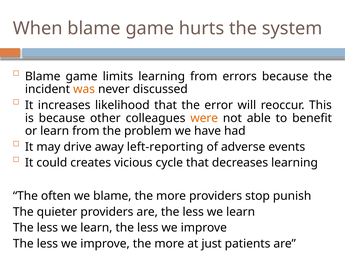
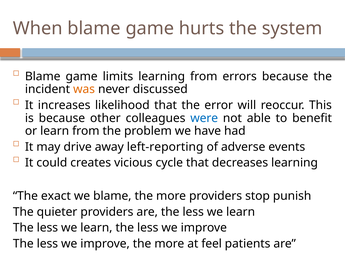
were colour: orange -> blue (204, 118)
often: often -> exact (56, 197)
just: just -> feel (212, 244)
